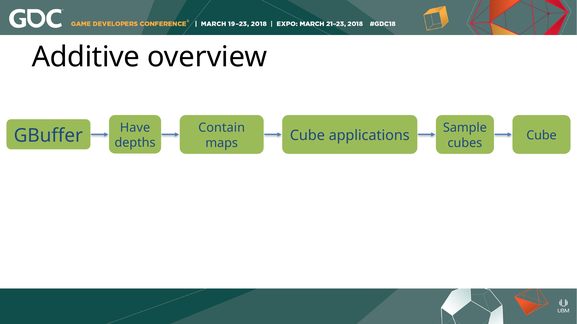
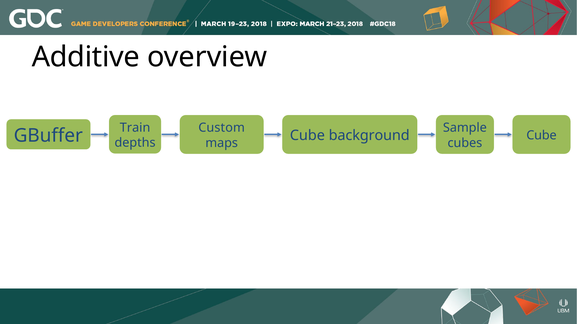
Have: Have -> Train (135, 128)
Contain: Contain -> Custom (222, 128)
applications: applications -> background (369, 136)
